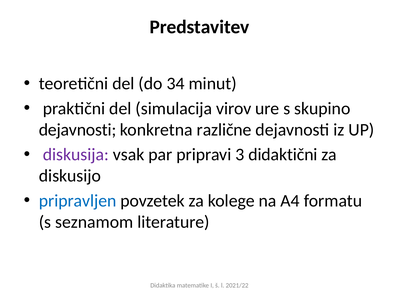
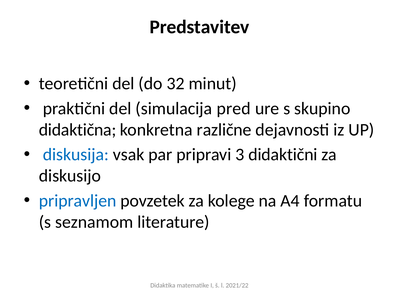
34: 34 -> 32 (176, 84)
virov: virov -> pred (234, 109)
dejavnosti: dejavnosti -> didaktična (78, 130)
diskusija colour: purple -> blue (76, 155)
